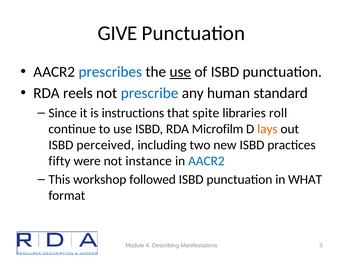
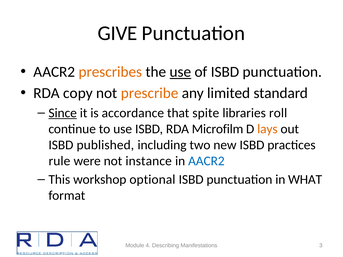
prescribes colour: blue -> orange (110, 72)
reels: reels -> copy (78, 93)
prescribe colour: blue -> orange (150, 93)
human: human -> limited (229, 93)
Since underline: none -> present (63, 113)
instructions: instructions -> accordance (133, 113)
perceived: perceived -> published (105, 145)
fifty: fifty -> rule (59, 161)
followed: followed -> optional (152, 180)
